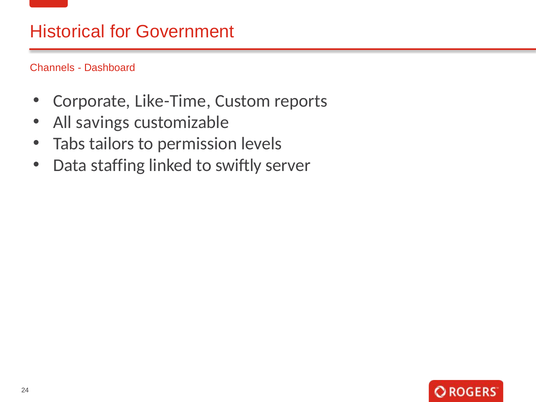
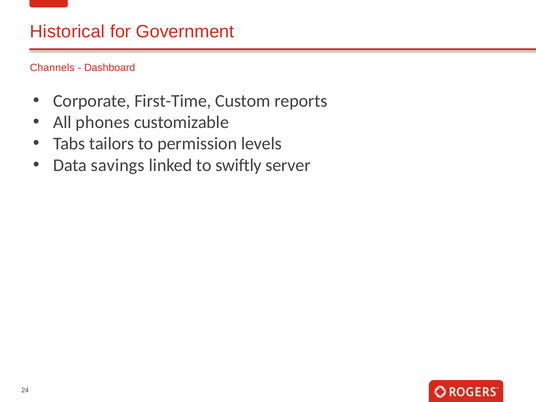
Like-Time: Like-Time -> First-Time (173, 101)
savings: savings -> phones (103, 122)
staffing: staffing -> savings (118, 165)
